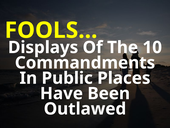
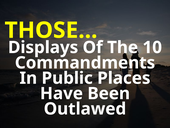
FOOLS: FOOLS -> THOSE (51, 30)
